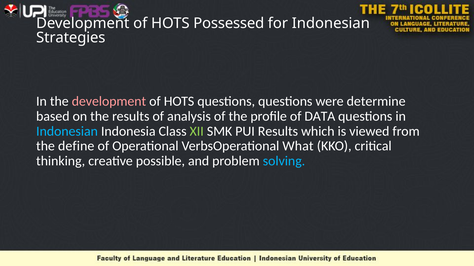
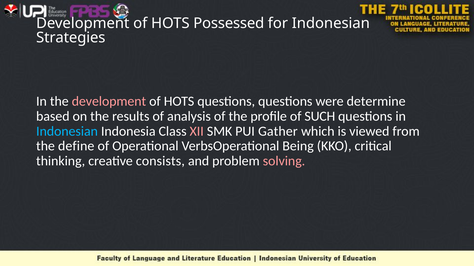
DATA: DATA -> SUCH (320, 117)
XII colour: light green -> pink (197, 131)
PUI Results: Results -> Gather (278, 131)
What: What -> Being (298, 146)
possible: possible -> consists (160, 161)
solving colour: light blue -> pink (284, 161)
